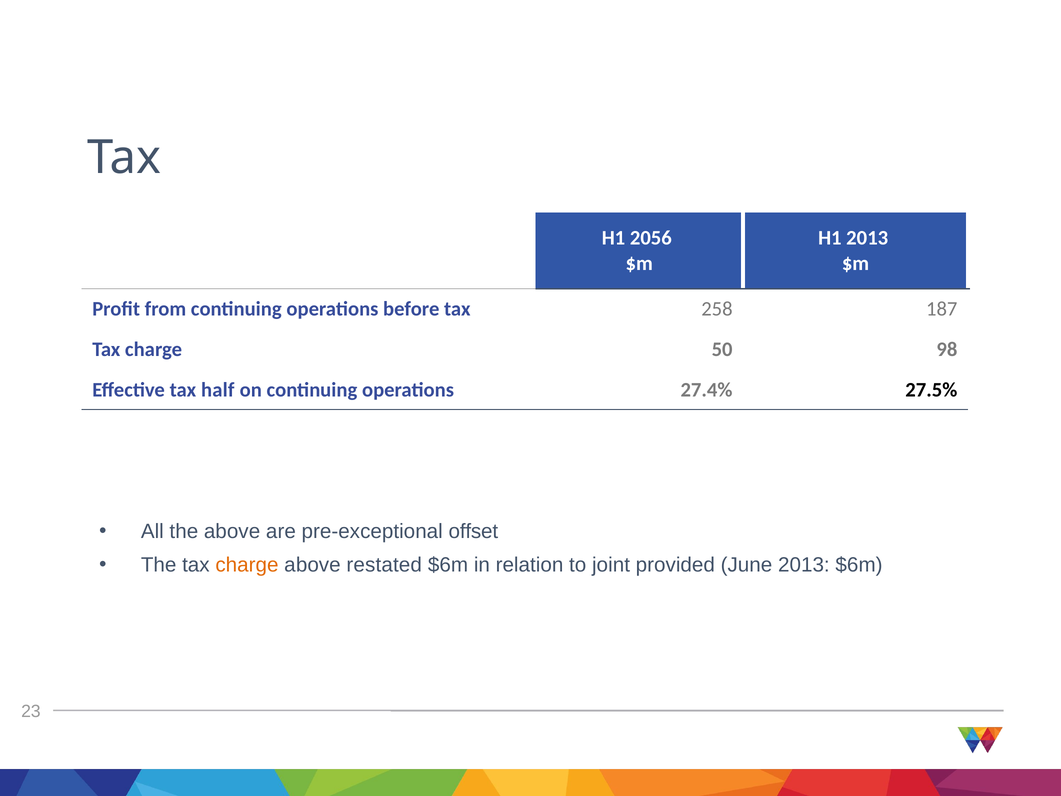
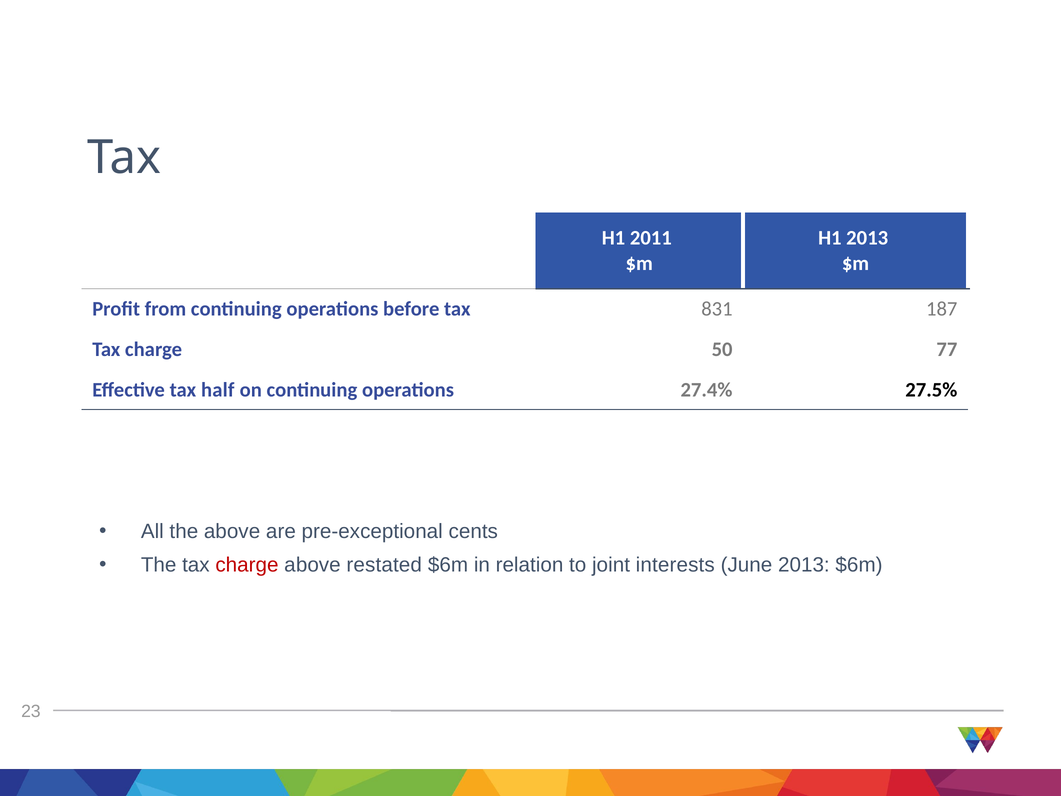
2056: 2056 -> 2011 (651, 238)
258: 258 -> 831 (717, 309)
98: 98 -> 77 (947, 349)
offset: offset -> cents (473, 531)
charge colour: orange -> red (247, 565)
provided: provided -> interests (675, 565)
